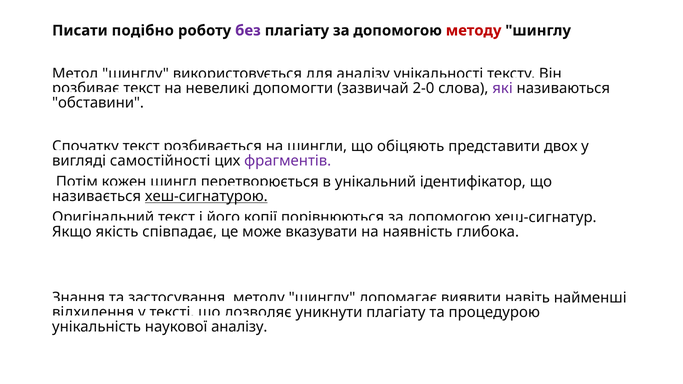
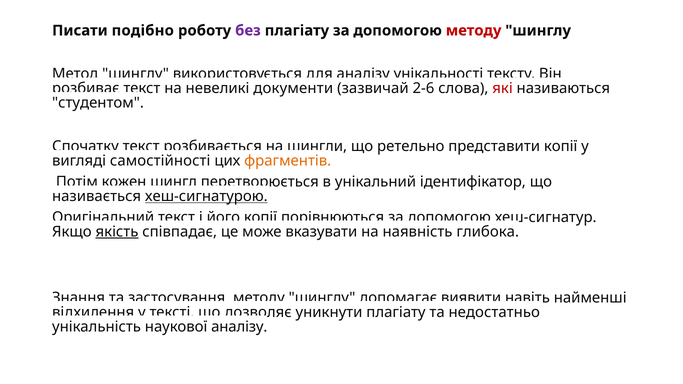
допомогти: допомогти -> документи (293, 88)
2-0: 2-0 -> 2-6 (423, 88)
які colour: purple -> red (503, 88)
обставини: обставини -> студентом (98, 103)
обіцяють: обіцяють -> ретельно (411, 146)
представити двох: двох -> копії (561, 146)
фрагментів colour: purple -> orange (288, 161)
якість underline: none -> present (117, 232)
процедурою: процедурою -> недостатньо (494, 312)
